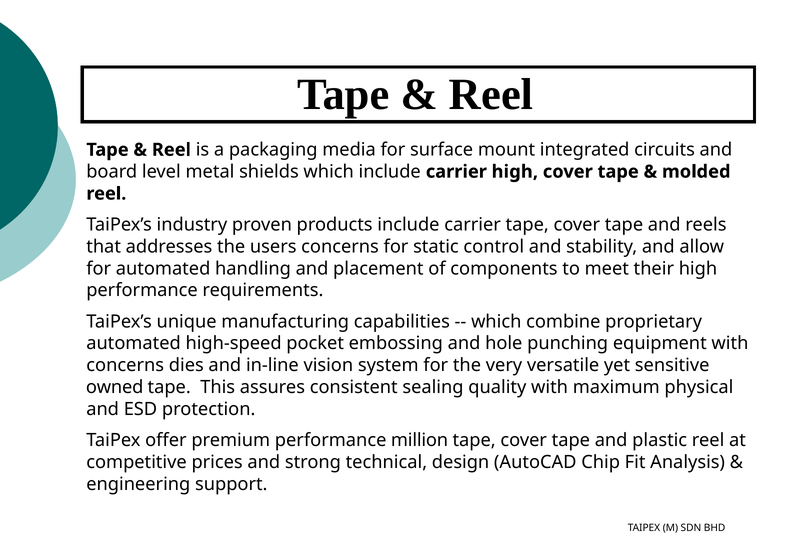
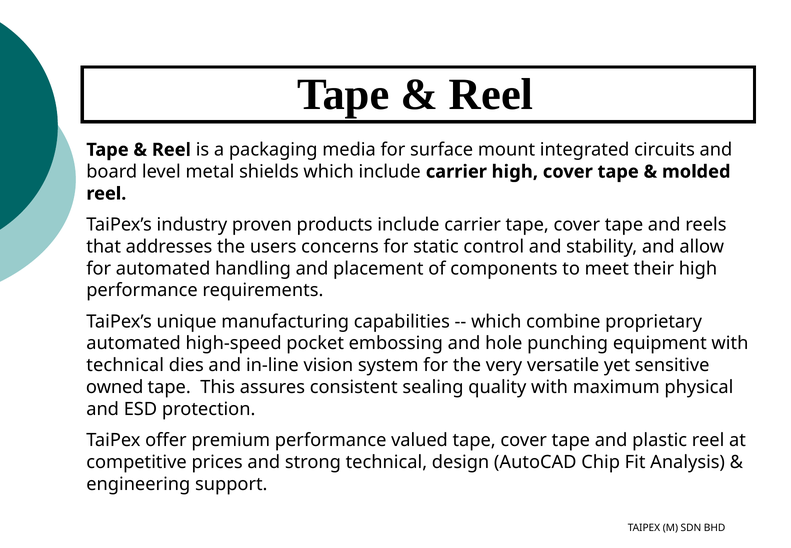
concerns: concerns -> technical (125, 365)
million: million -> valued (419, 440)
